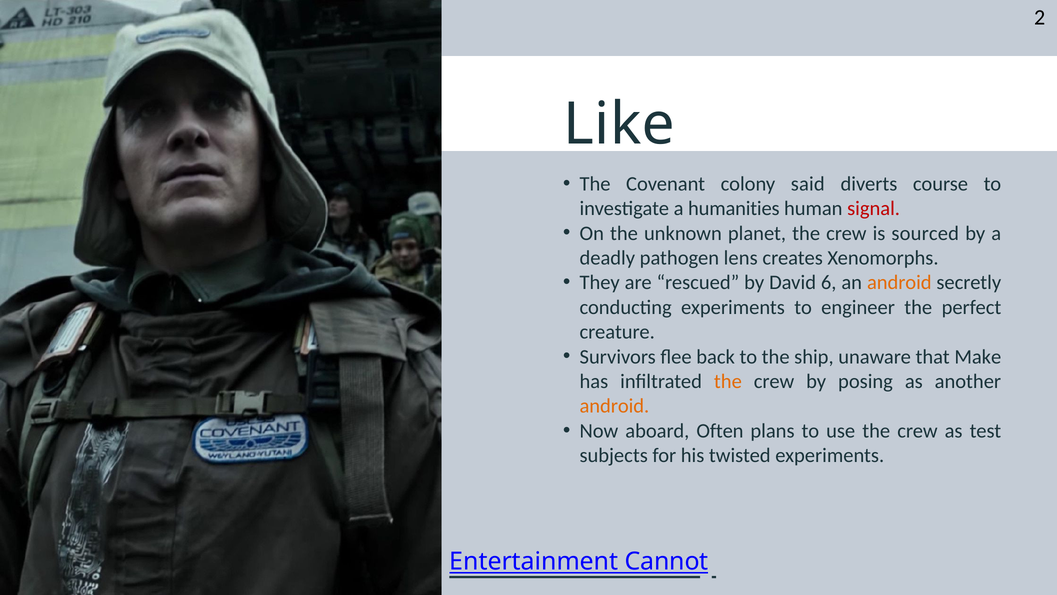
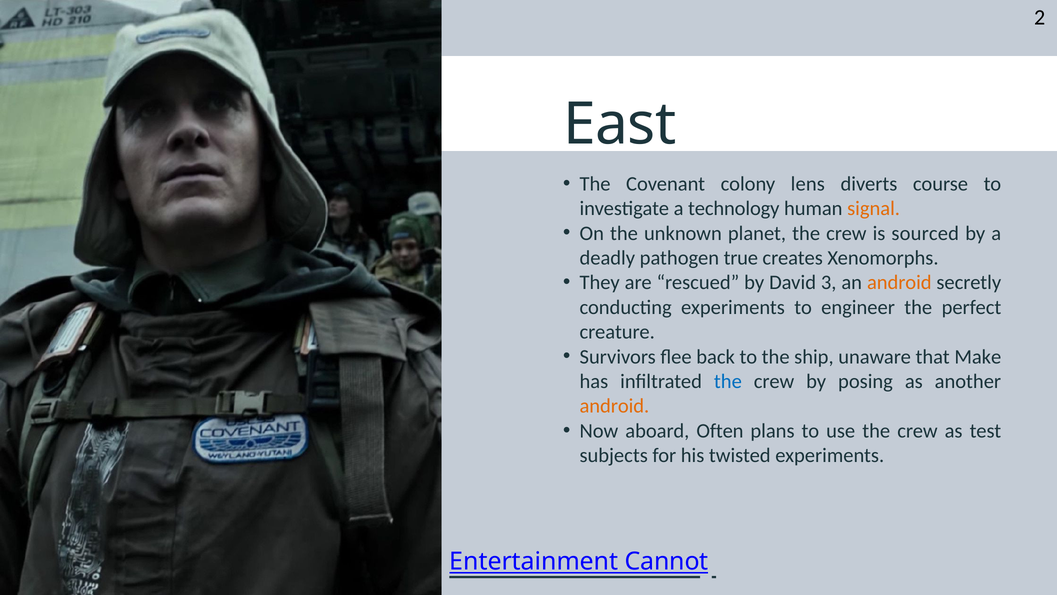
Like: Like -> East (620, 124)
said: said -> lens (808, 184)
humanities: humanities -> technology (734, 208)
signal colour: red -> orange (874, 208)
lens: lens -> true (741, 258)
6: 6 -> 3 (829, 282)
the colour: orange -> blue (728, 381)
